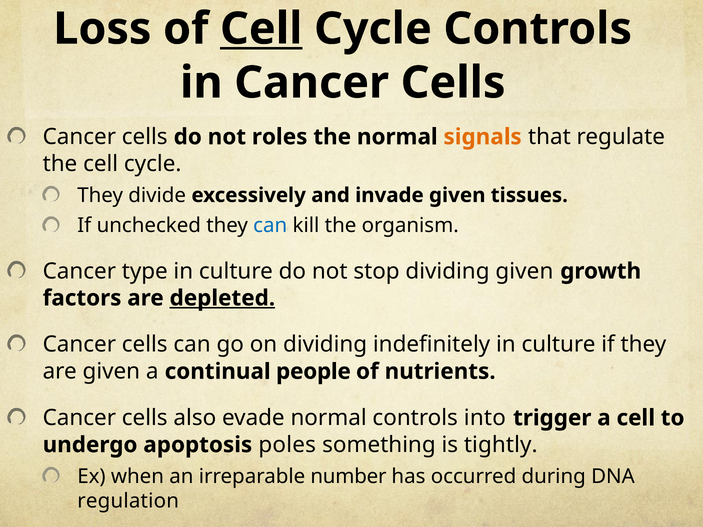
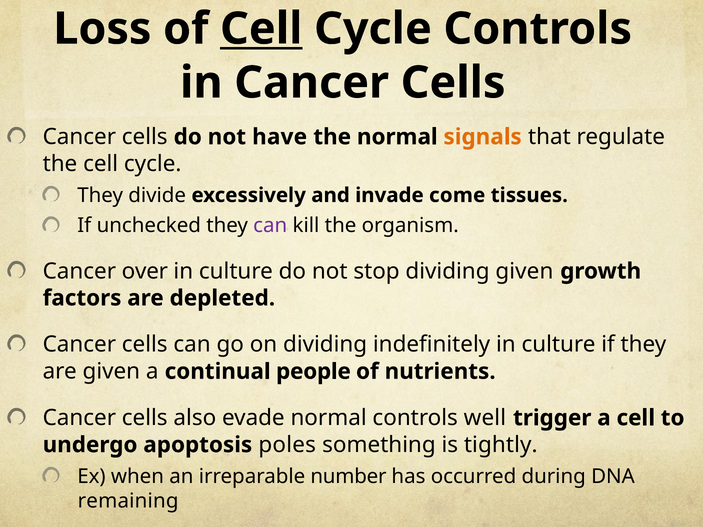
roles: roles -> have (280, 137)
invade given: given -> come (457, 195)
can colour: blue -> purple (270, 226)
type: type -> over (145, 271)
depleted underline: present -> none (222, 298)
into: into -> well (485, 418)
regulation: regulation -> remaining (128, 501)
